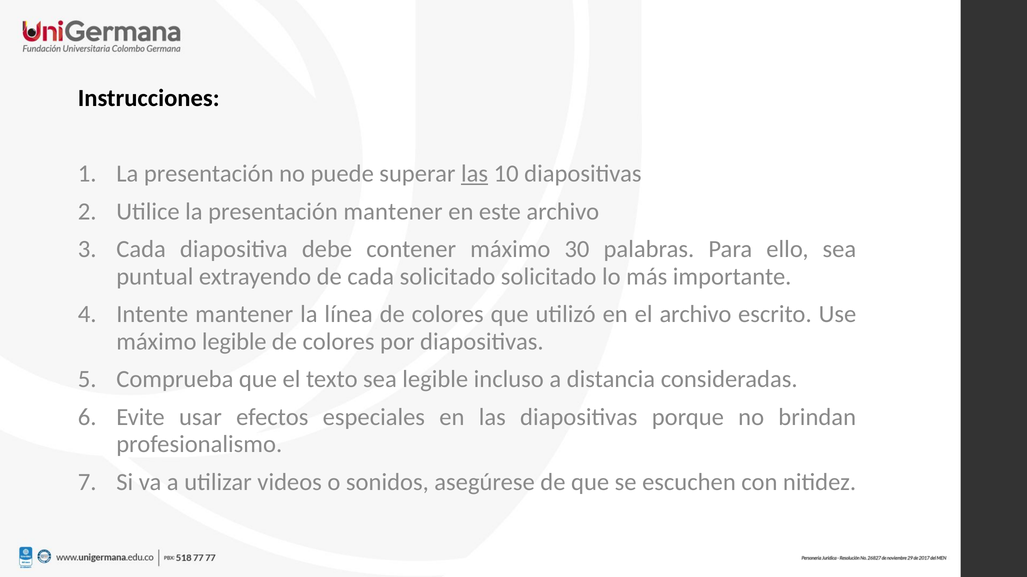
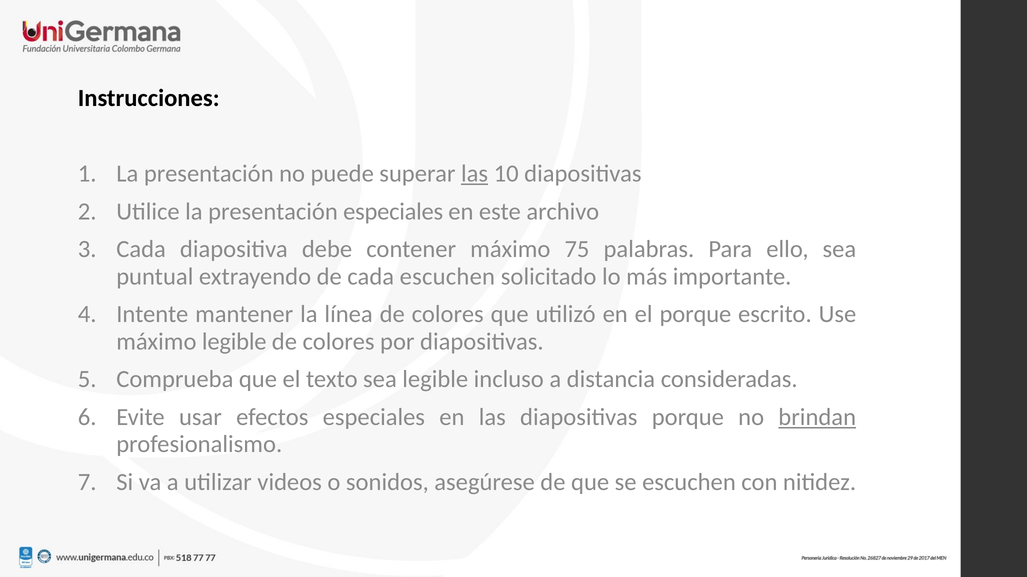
presentación mantener: mantener -> especiales (393, 212)
30: 30 -> 75 (577, 250)
cada solicitado: solicitado -> escuchen (447, 277)
el archivo: archivo -> porque (695, 315)
brindan underline: none -> present (817, 418)
